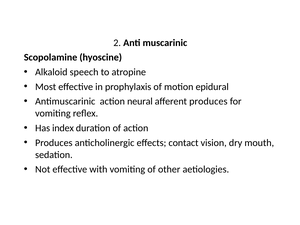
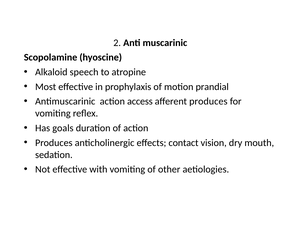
epidural: epidural -> prandial (212, 87)
neural: neural -> access (140, 101)
index: index -> goals (63, 128)
